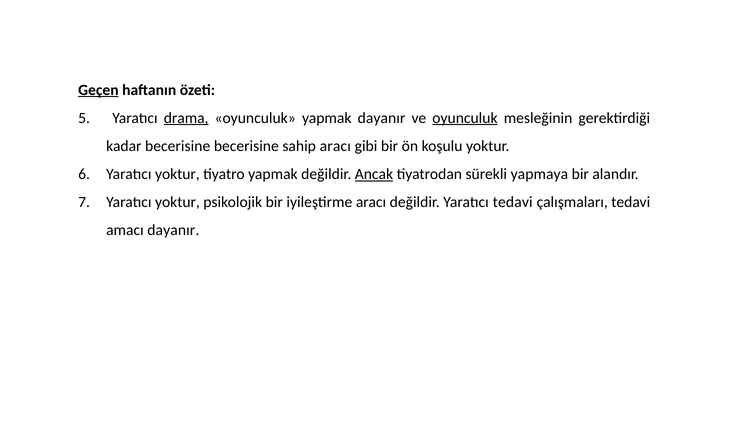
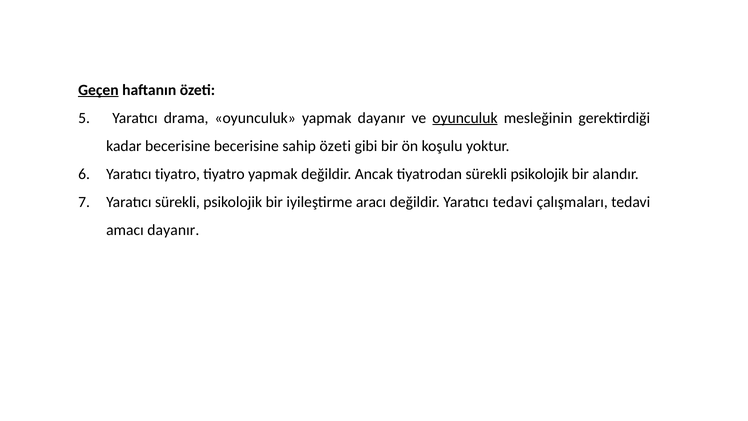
drama underline: present -> none (186, 118)
sahip aracı: aracı -> özeti (335, 146)
yoktur: yoktur -> tiyatro (177, 174)
Ancak underline: present -> none (374, 174)
tiyatrodan sürekli yapmaya: yapmaya -> psikolojik (539, 174)
yoktur: yoktur -> sürekli (177, 202)
